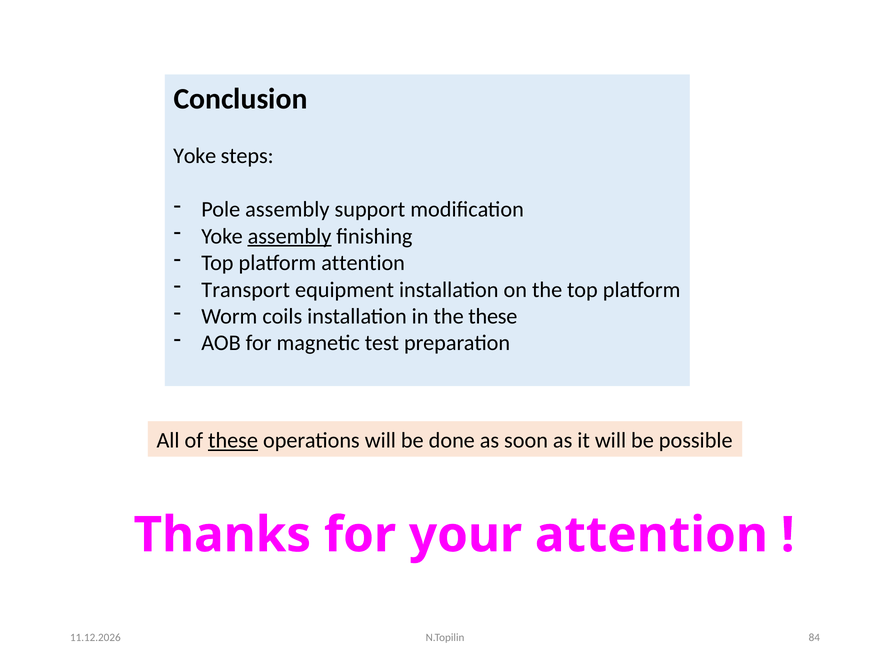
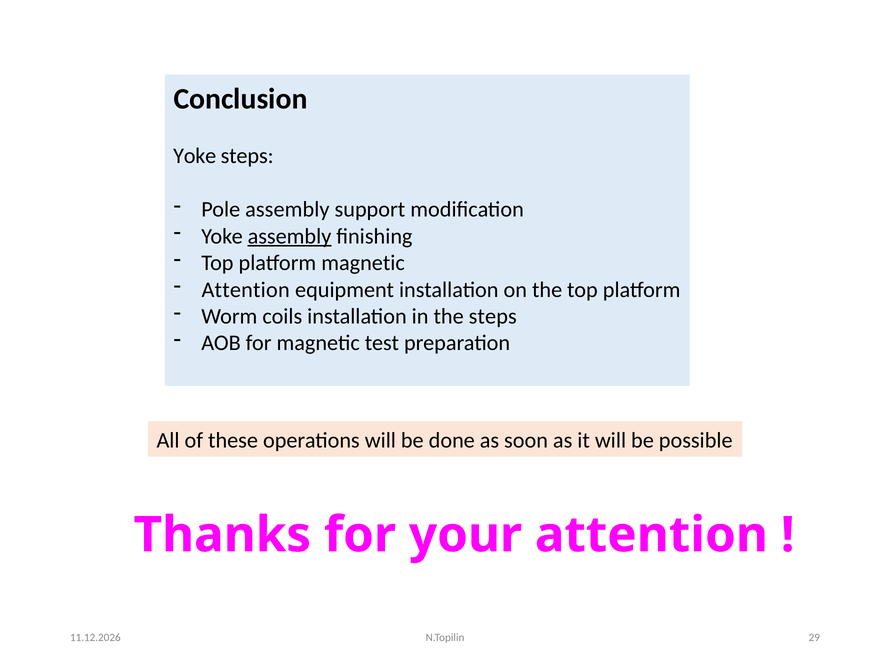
platform attention: attention -> magnetic (363, 263)
Transport: Transport -> Attention (246, 289)
the these: these -> steps (493, 316)
these underline: present -> none (233, 440)
84: 84 -> 29 (814, 637)
